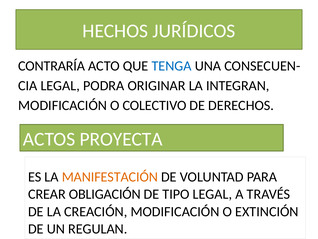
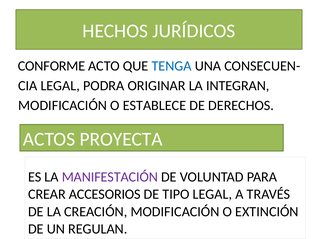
CONTRARÍA: CONTRARÍA -> CONFORME (52, 66)
COLECTIVO: COLECTIVO -> ESTABLECE (154, 105)
MANIFESTACIÓN colour: orange -> purple (110, 177)
OBLIGACIÓN: OBLIGACIÓN -> ACCESORIOS (105, 194)
